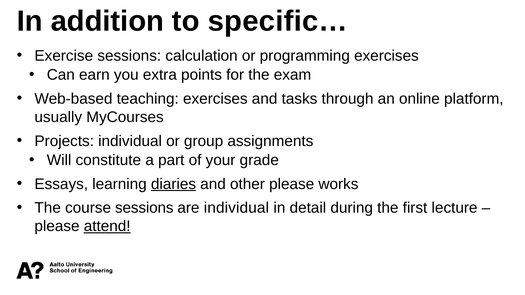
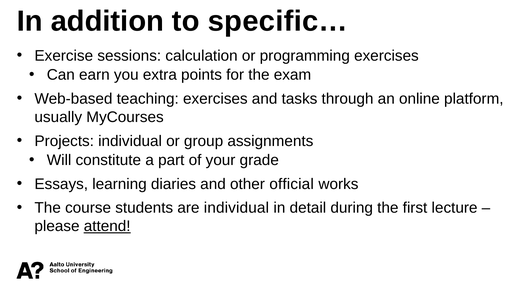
diaries underline: present -> none (174, 184)
other please: please -> official (292, 184)
course sessions: sessions -> students (144, 208)
